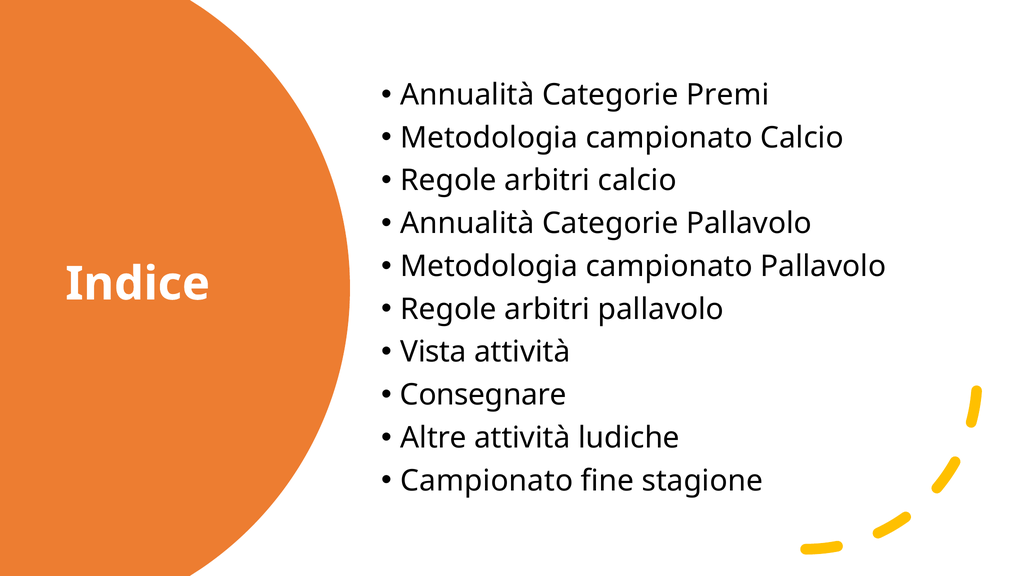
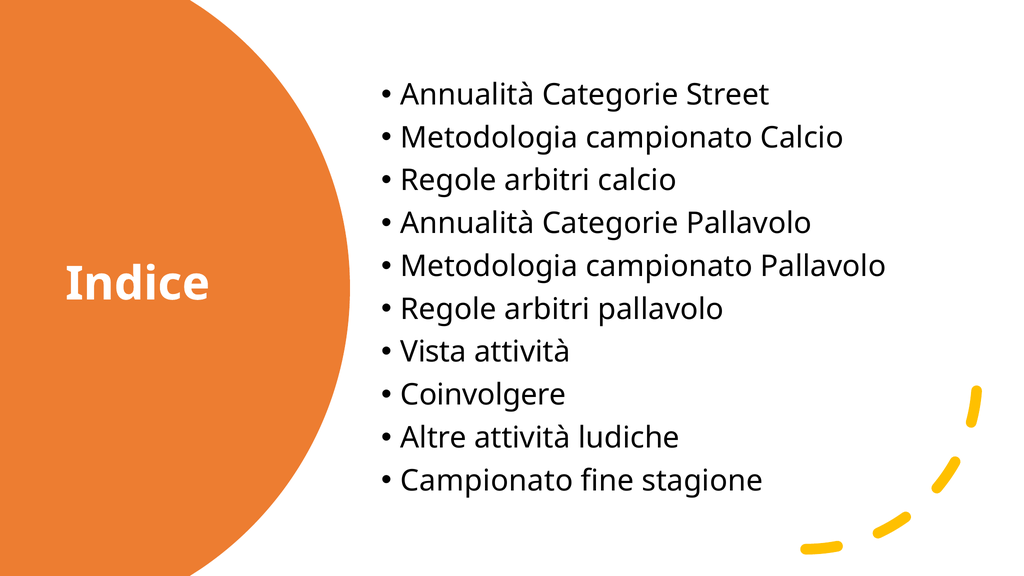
Premi: Premi -> Street (728, 95)
Consegnare: Consegnare -> Coinvolgere (483, 395)
